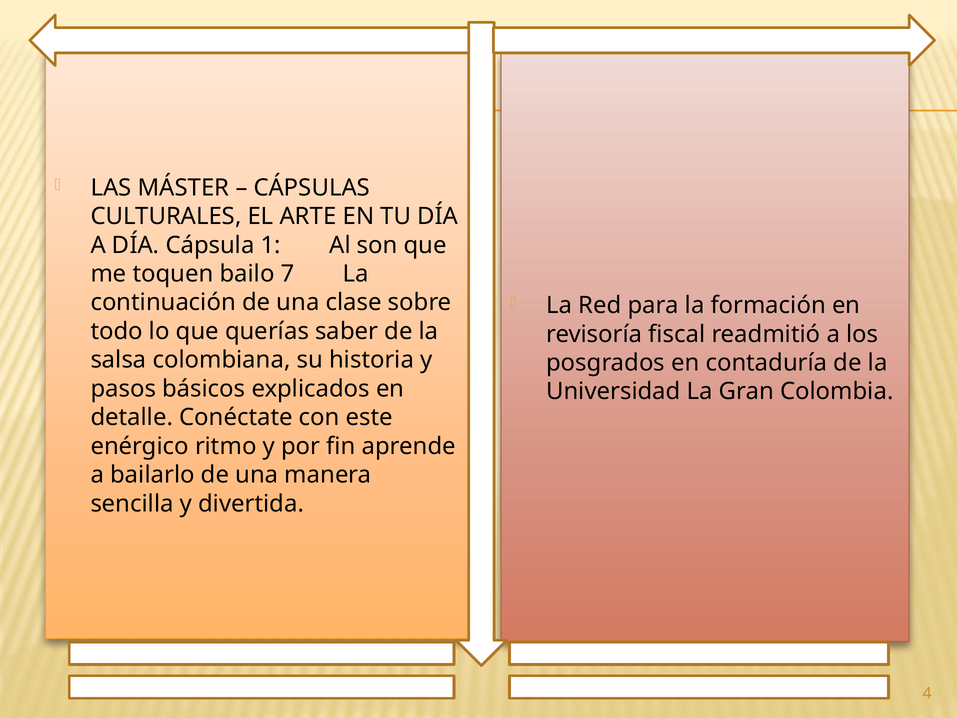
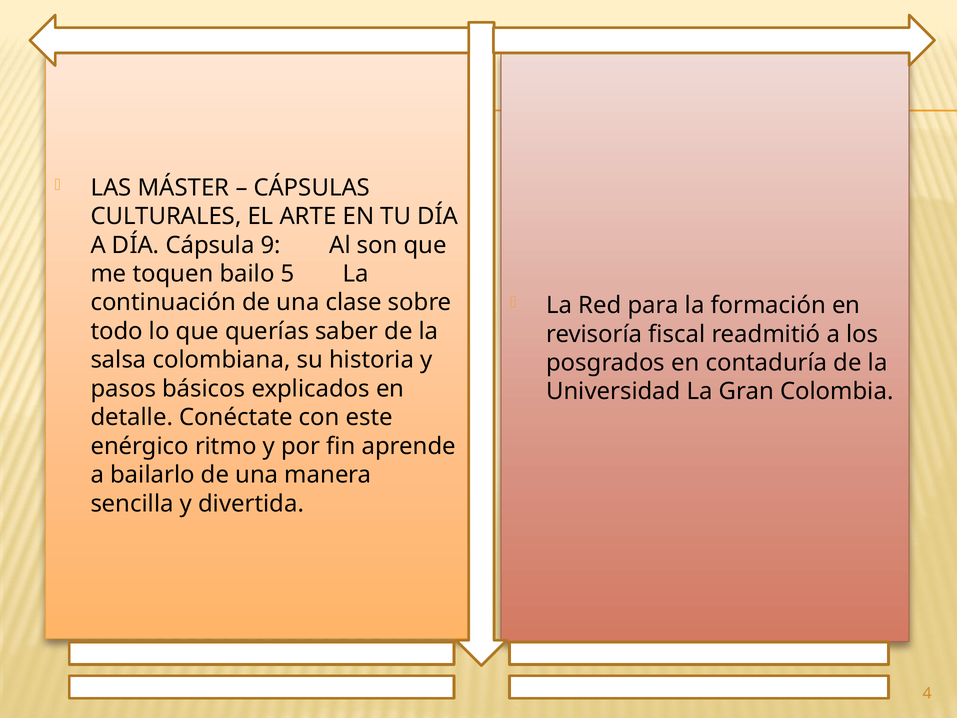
1: 1 -> 9 (271, 245)
7: 7 -> 5 (288, 274)
